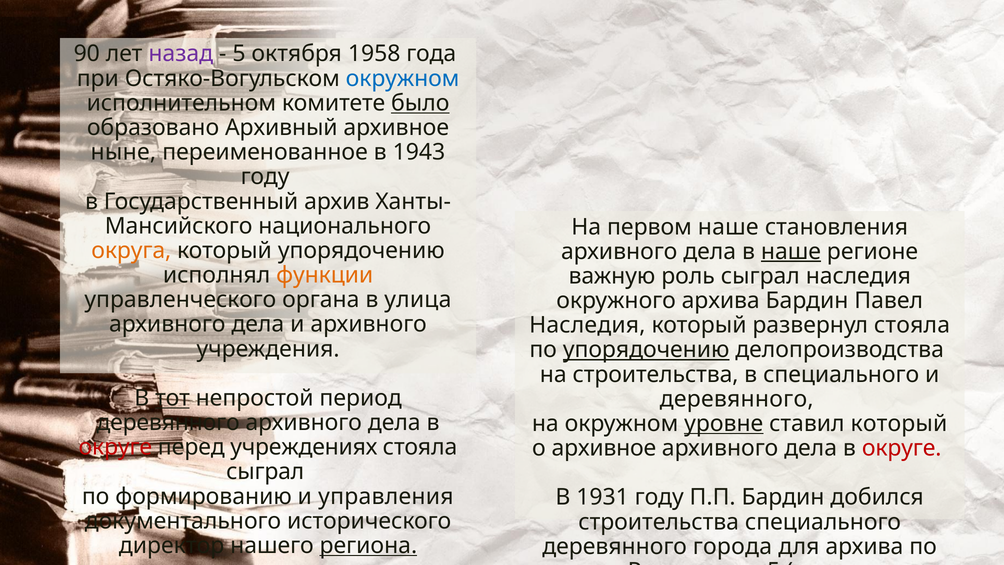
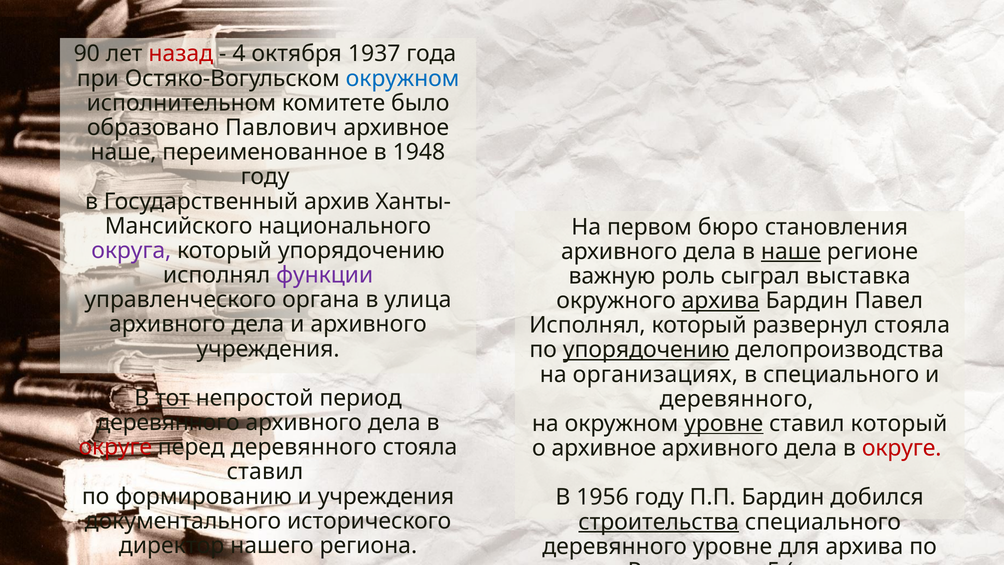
назад colour: purple -> red (181, 54)
5: 5 -> 4 (239, 54)
1958: 1958 -> 1937 (374, 54)
было underline: present -> none (420, 103)
Архивный: Архивный -> Павлович (281, 128)
ныне: ныне -> наше (124, 152)
1943: 1943 -> 1948 (419, 152)
первом наше: наше -> бюро (728, 227)
округа colour: orange -> purple (131, 250)
функции colour: orange -> purple (325, 275)
сыграл наследия: наследия -> выставка (858, 276)
архива underline: none -> present (721, 301)
Наследия: Наследия -> Исполнял (587, 325)
на строительства: строительства -> организациях (655, 374)
перед учреждениях: учреждениях -> деревянного (304, 447)
сыграл: сыграл -> ставил (265, 472)
и управления: управления -> учреждения (386, 496)
1931: 1931 -> 1956 (603, 497)
строительства underline: none -> present (659, 522)
региона underline: present -> none (368, 545)
деревянного города: города -> уровне (733, 546)
